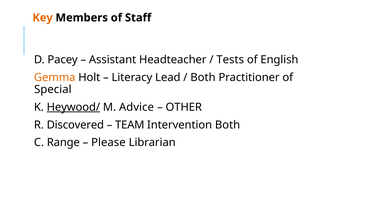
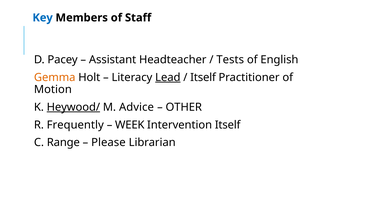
Key colour: orange -> blue (43, 18)
Lead underline: none -> present (168, 77)
Both: Both -> Itself (203, 77)
Special: Special -> Motion (53, 89)
Discovered: Discovered -> Frequently (75, 124)
TEAM: TEAM -> WEEK (130, 124)
Intervention Both: Both -> Itself (228, 124)
